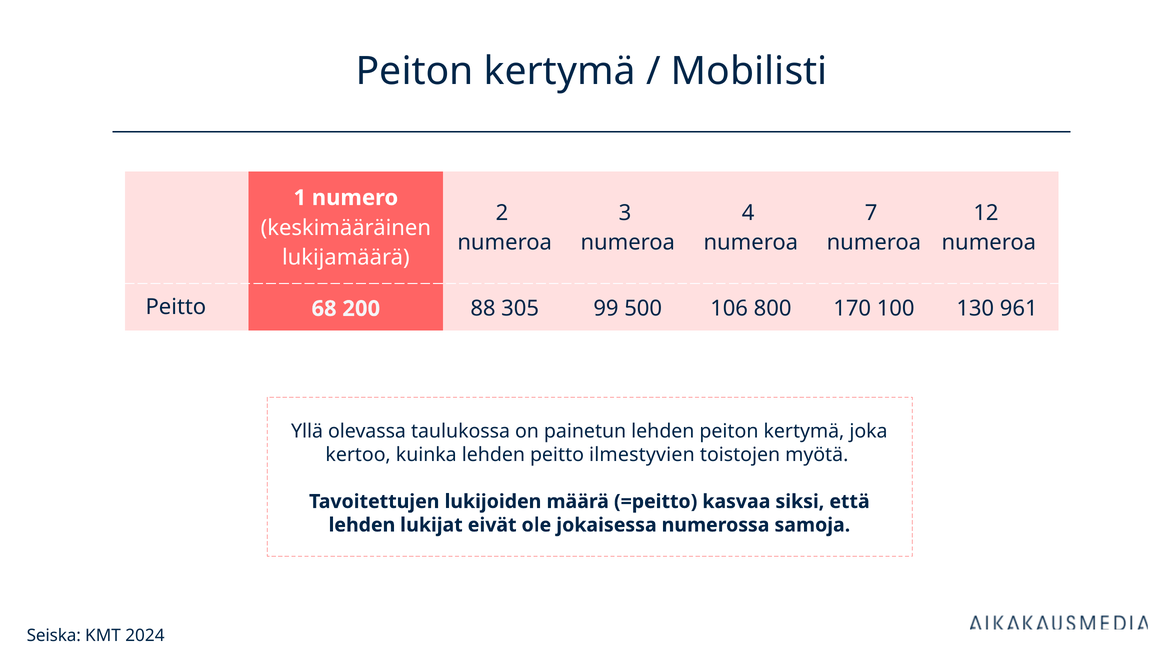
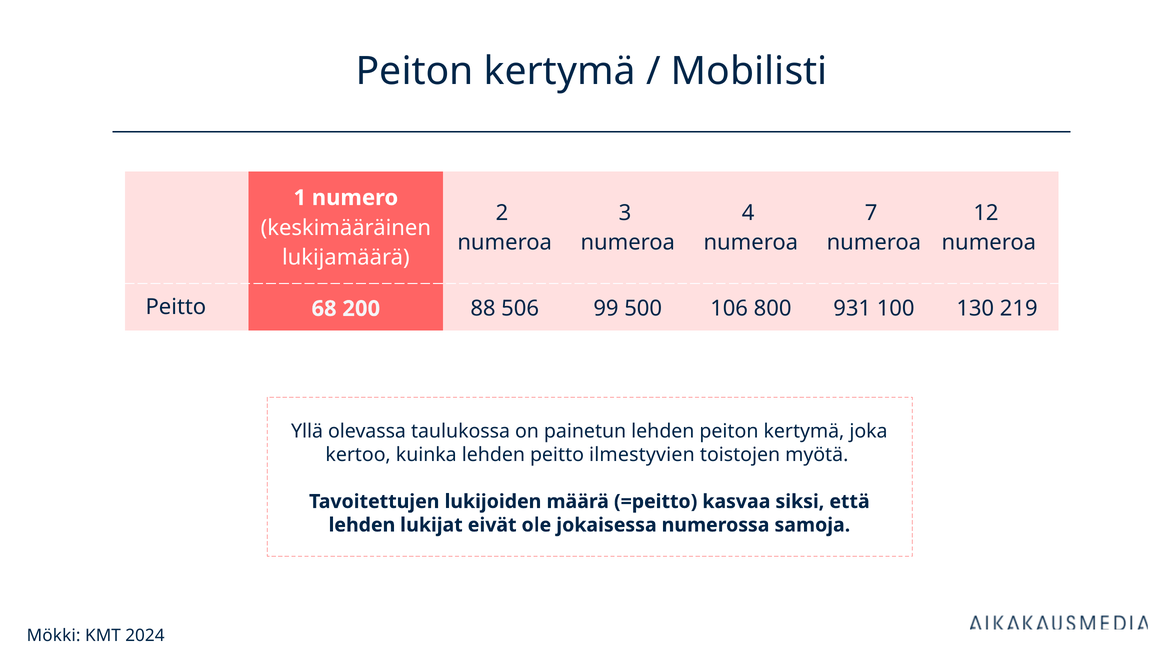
305: 305 -> 506 (520, 309)
170: 170 -> 931 (852, 309)
961: 961 -> 219 (1019, 309)
Seiska: Seiska -> Mökki (54, 636)
